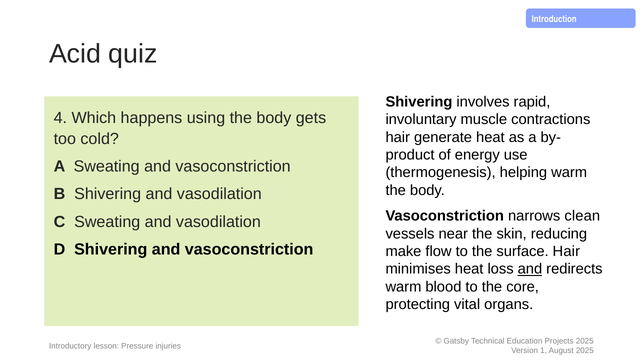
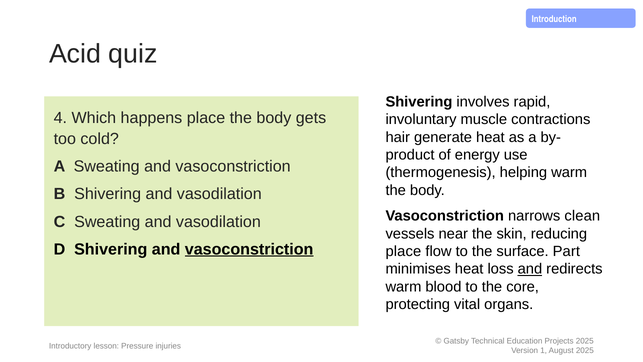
happens using: using -> place (206, 118)
vasoconstriction underline: none -> present (249, 249)
make: make -> place (403, 251)
surface Hair: Hair -> Part (566, 251)
